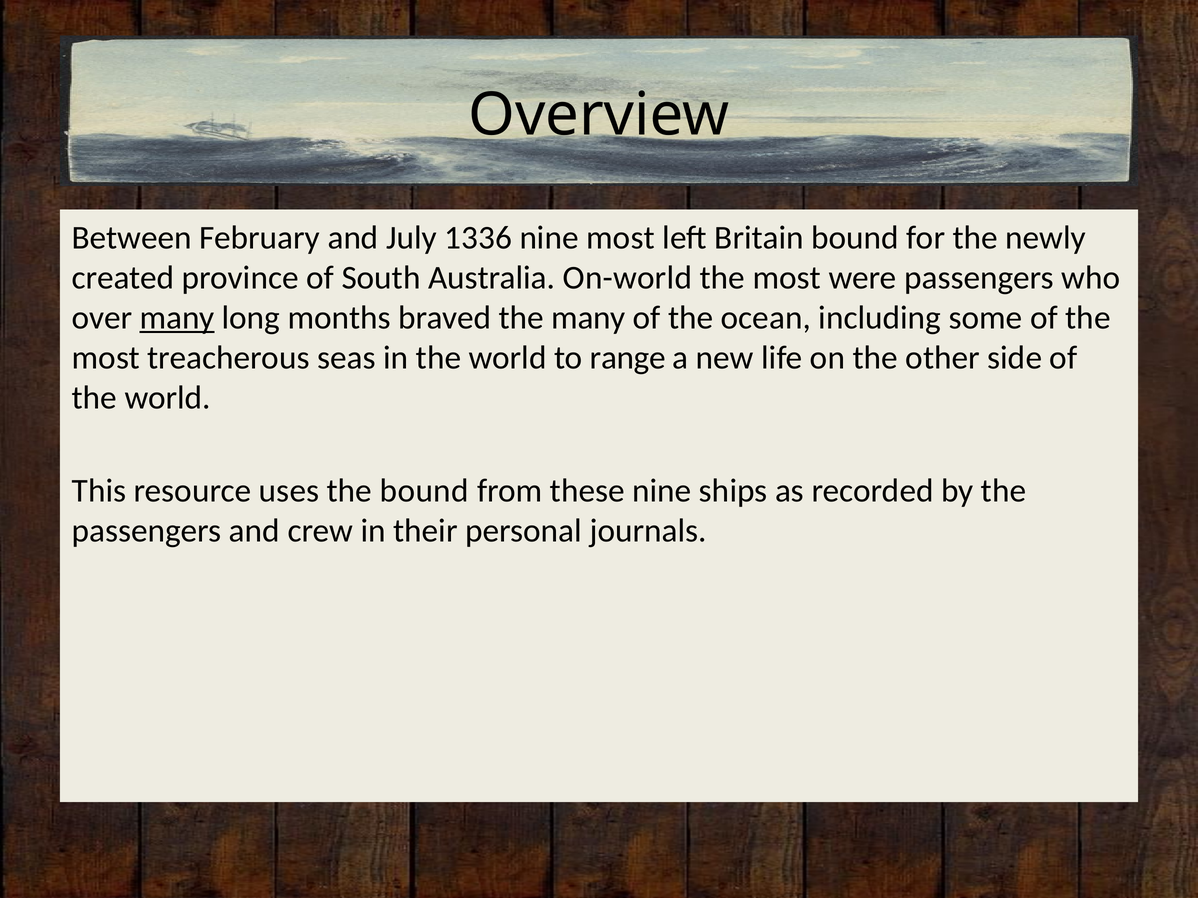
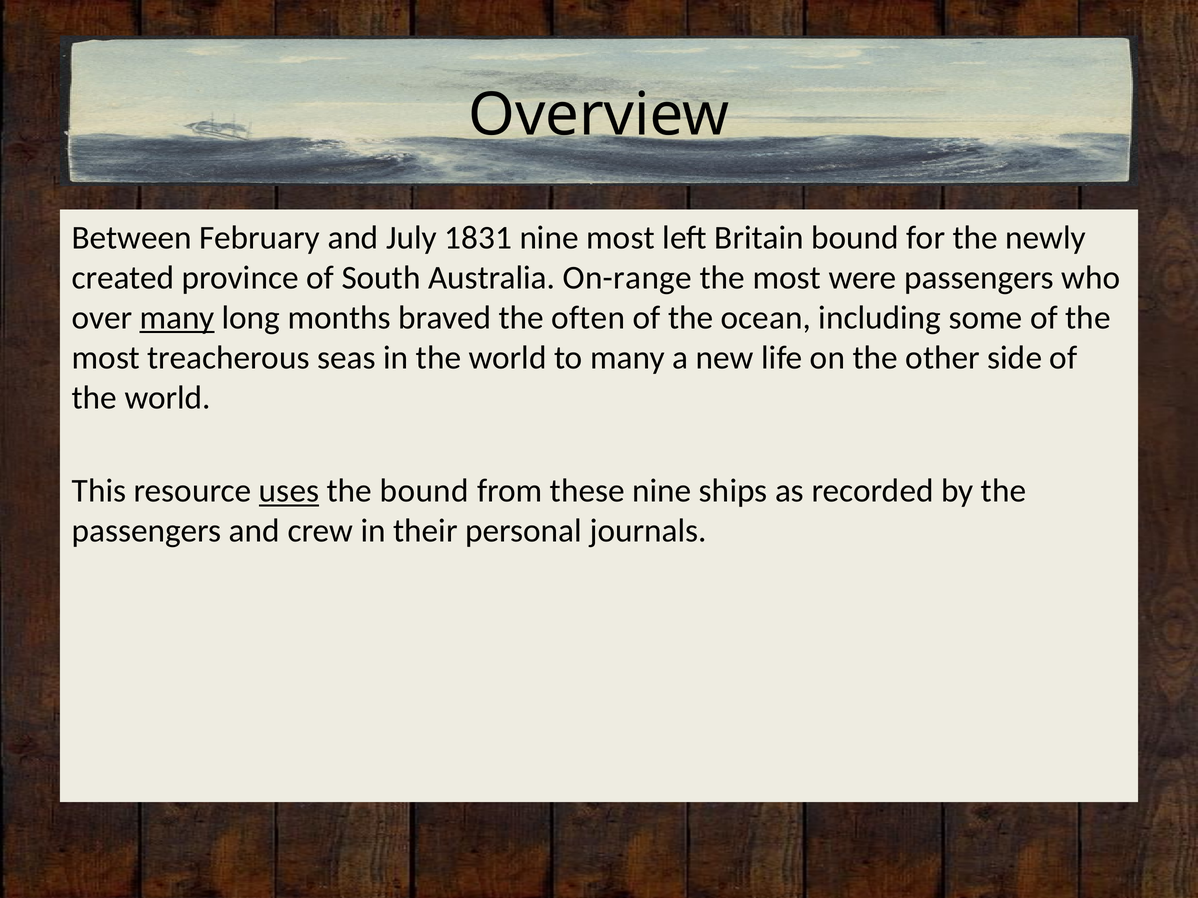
1336: 1336 -> 1831 (478, 238)
On-world: On-world -> On-range (627, 278)
the many: many -> often (588, 318)
to range: range -> many (628, 358)
uses underline: none -> present (289, 491)
